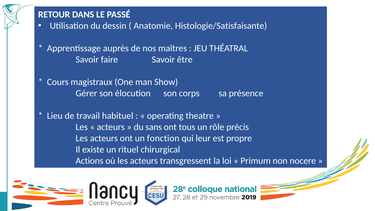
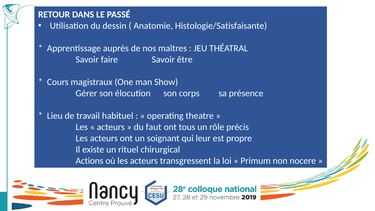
sans: sans -> faut (154, 127)
fonction: fonction -> soignant (163, 138)
